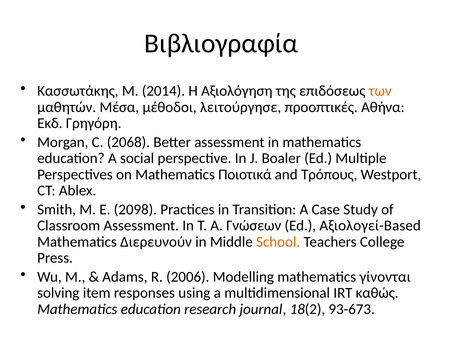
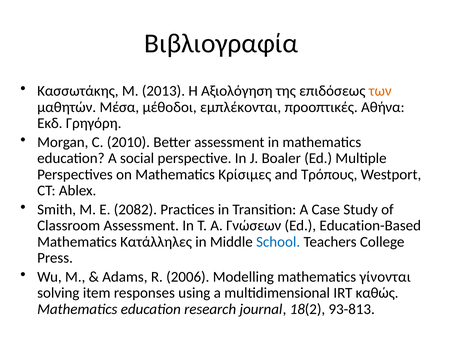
2014: 2014 -> 2013 (163, 91)
λειτούργησε: λειτούργησε -> εμπλέκονται (241, 107)
2068: 2068 -> 2010 (128, 142)
Ποιοτικά: Ποιοτικά -> Κρίσιμες (245, 174)
2098: 2098 -> 2082 (135, 209)
Αξιολογεί-Based: Αξιολογεί-Based -> Education-Based (370, 225)
Διερευνούν: Διερευνούν -> Κατάλληλες (156, 242)
School colour: orange -> blue (278, 242)
93-673: 93-673 -> 93-813 (352, 309)
